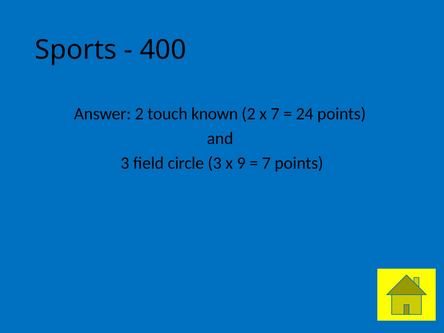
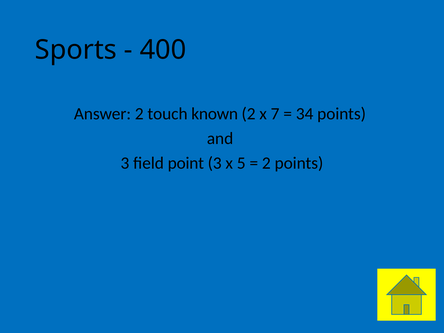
24: 24 -> 34 (305, 114)
circle: circle -> point (186, 163)
9: 9 -> 5 (241, 163)
7: 7 -> 2 (266, 163)
